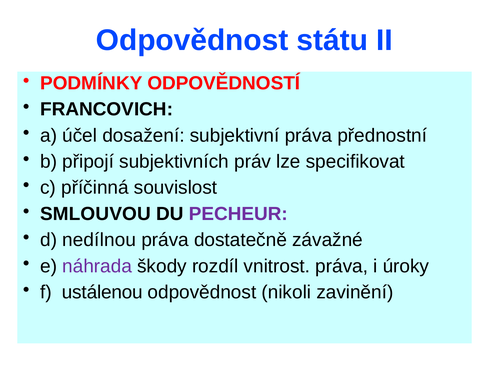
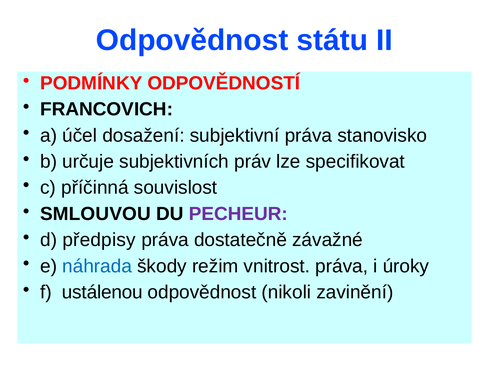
přednostní: přednostní -> stanovisko (382, 136)
připojí: připojí -> určuje (88, 162)
nedílnou: nedílnou -> předpisy (99, 240)
náhrada colour: purple -> blue (97, 267)
rozdíl: rozdíl -> režim (215, 267)
